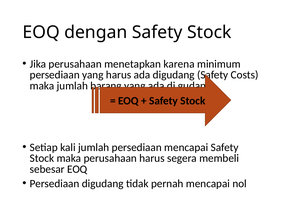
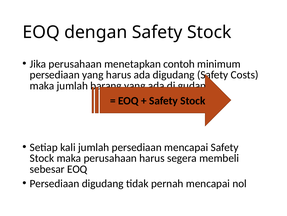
karena: karena -> contoh (179, 64)
